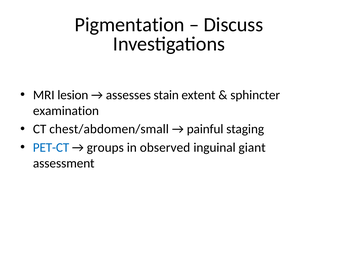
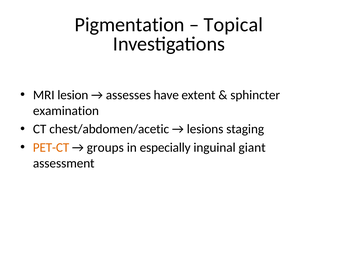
Discuss: Discuss -> Topical (233, 25)
stain: stain -> have (166, 95)
chest/abdomen/small: chest/abdomen/small -> chest/abdomen/acetic (109, 129)
painful: painful -> lesions (205, 129)
PET-CT colour: blue -> orange (51, 147)
observed: observed -> especially (165, 147)
